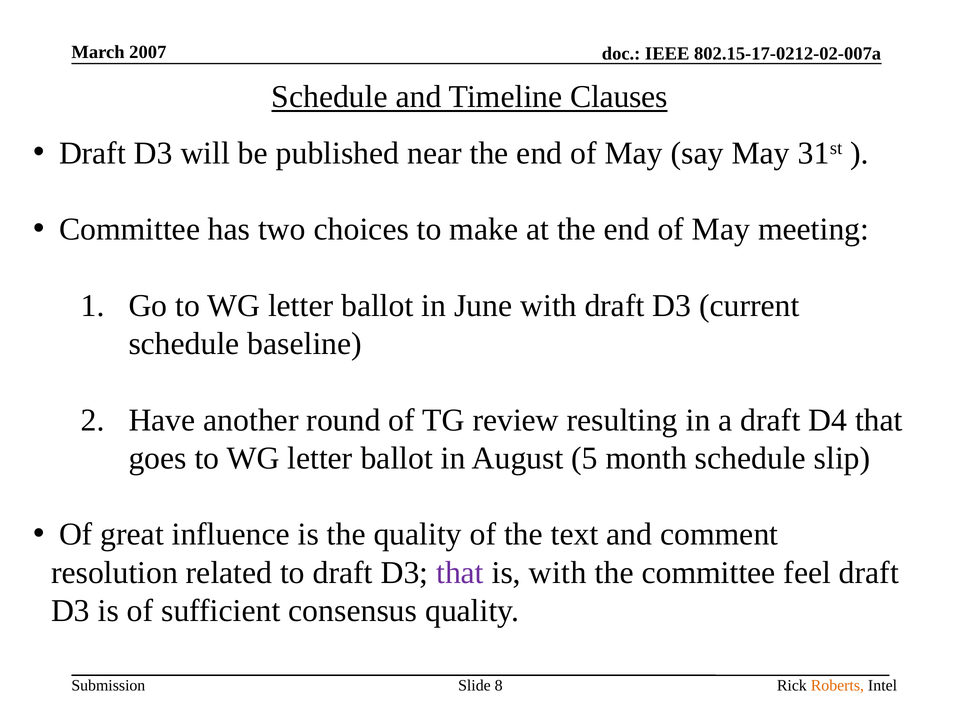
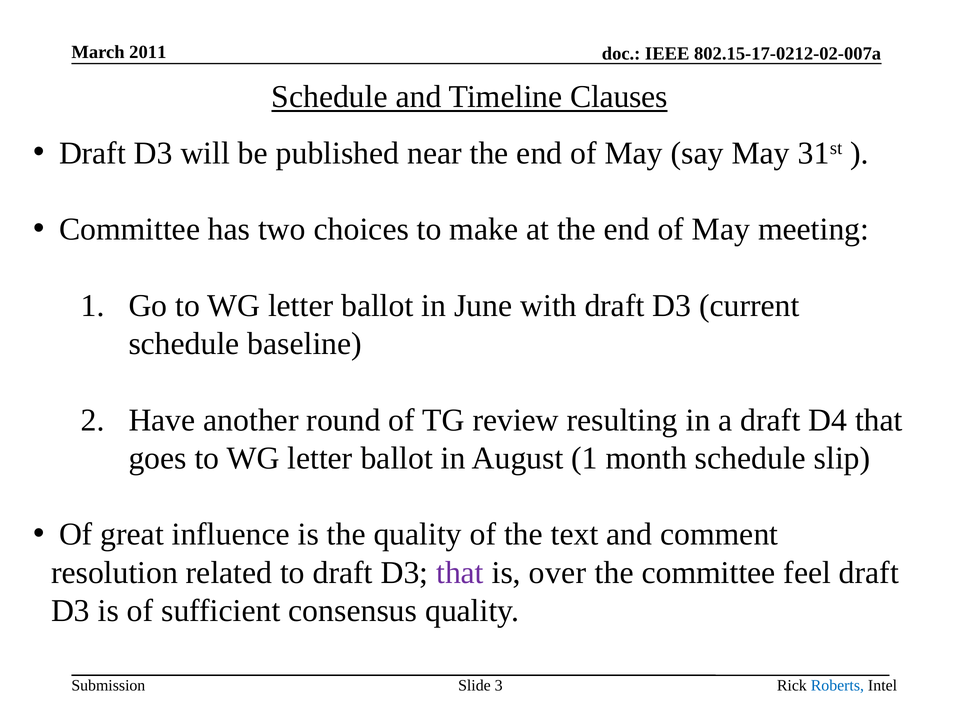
2007: 2007 -> 2011 (148, 52)
August 5: 5 -> 1 (585, 458)
is with: with -> over (558, 572)
Roberts colour: orange -> blue (837, 685)
8: 8 -> 3 (499, 685)
